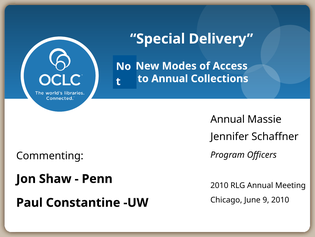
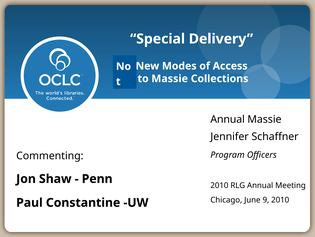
to Annual: Annual -> Massie (170, 78)
